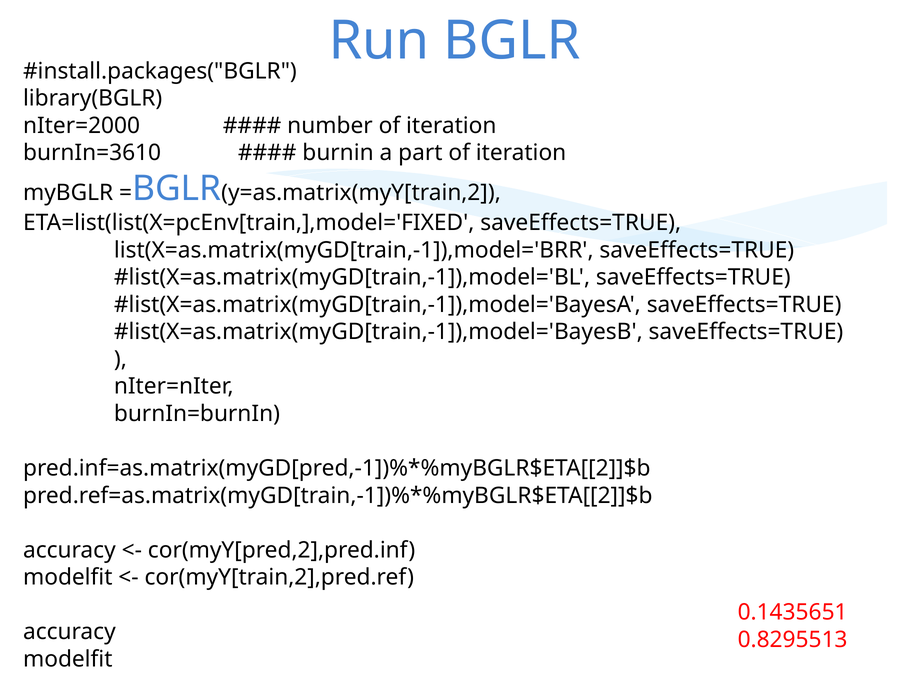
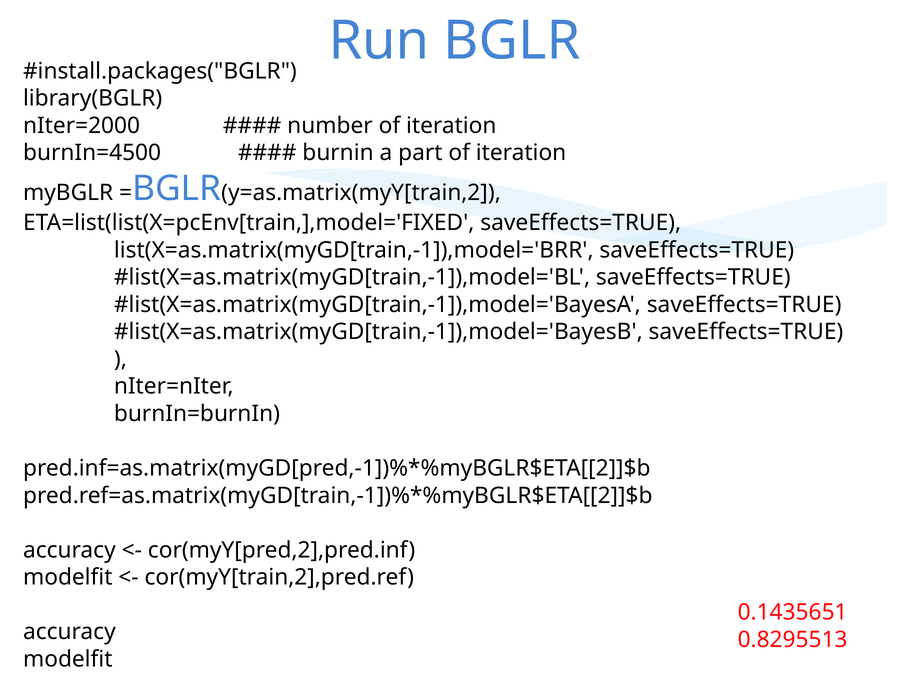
burnIn=3610: burnIn=3610 -> burnIn=4500 (92, 153)
